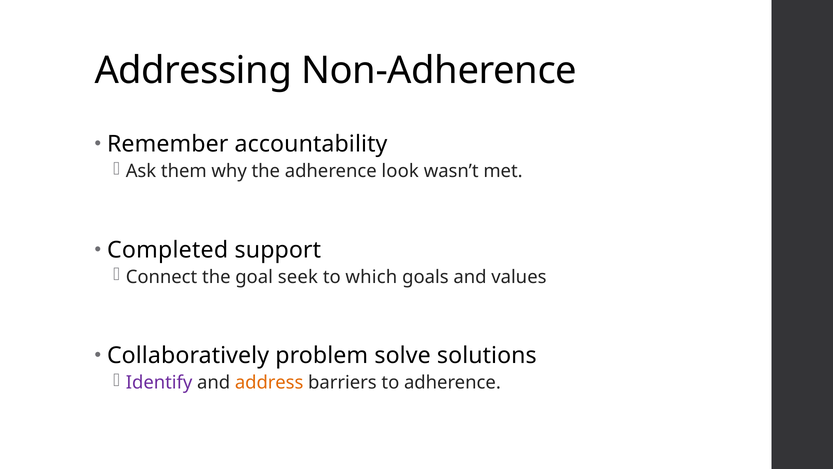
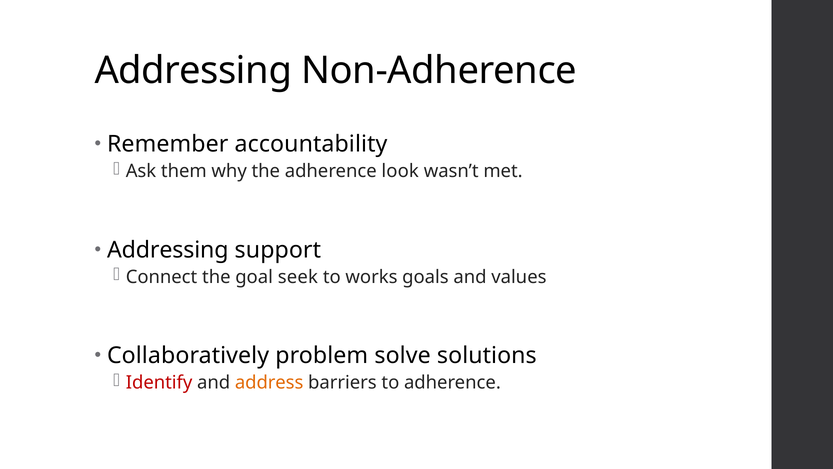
Completed: Completed -> Addressing (168, 250)
which: which -> works (371, 277)
Identify colour: purple -> red (159, 382)
